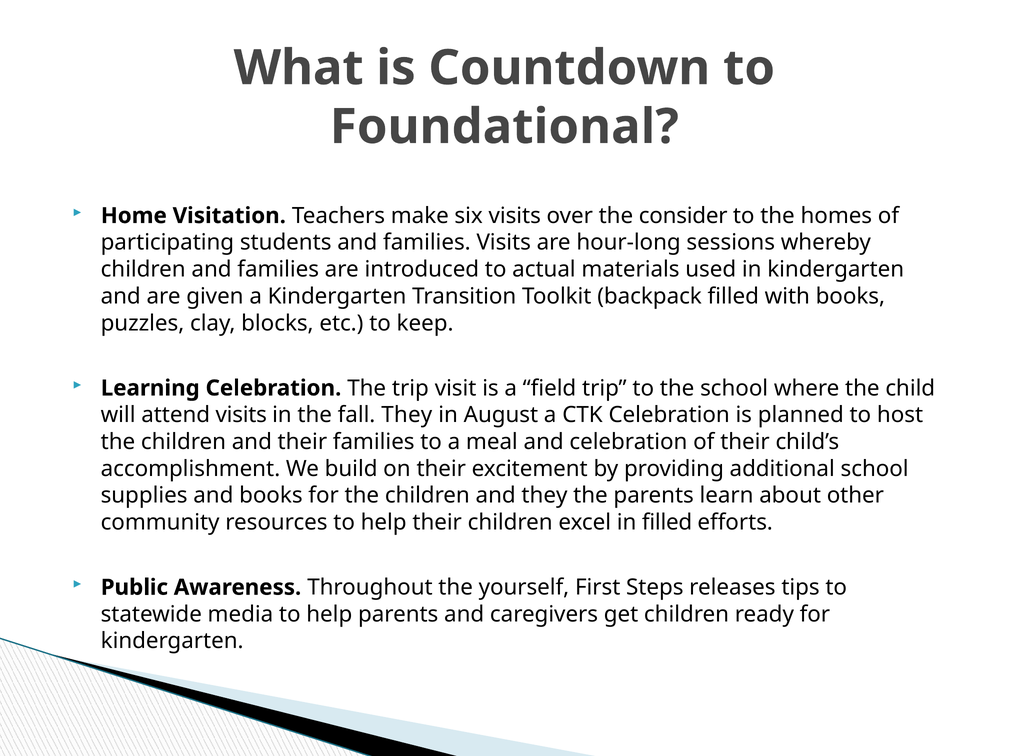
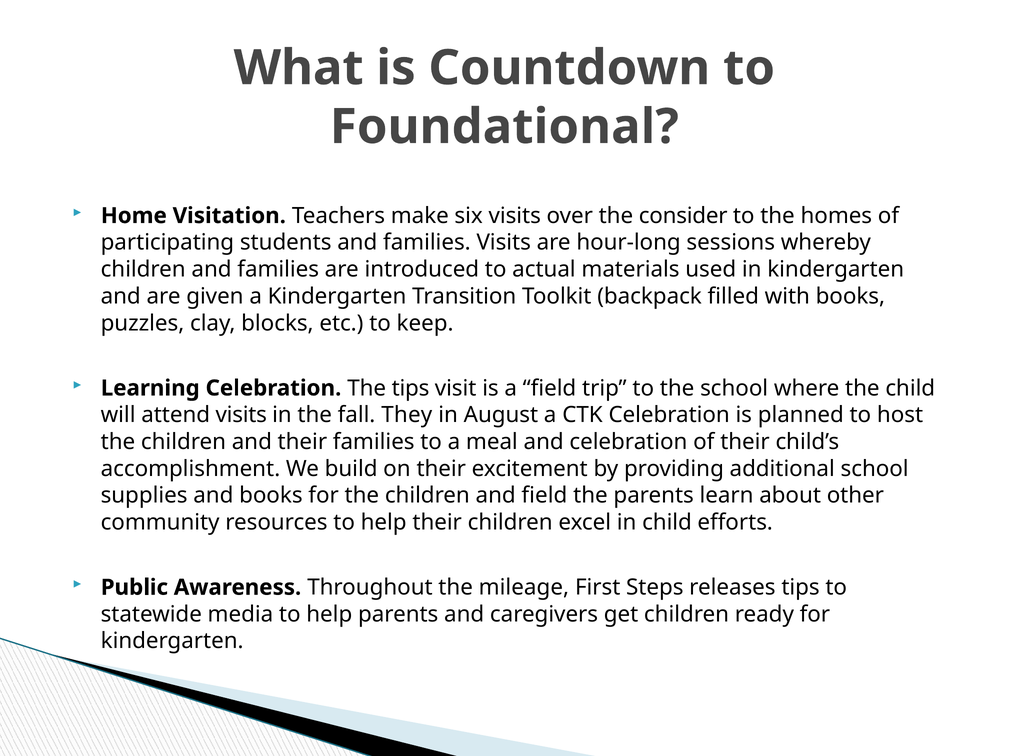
The trip: trip -> tips (411, 389)
and they: they -> field (544, 496)
in filled: filled -> child (667, 523)
yourself: yourself -> mileage (524, 588)
